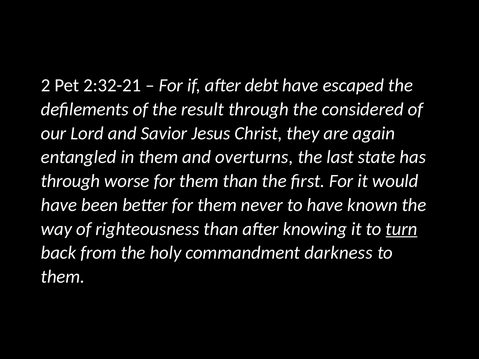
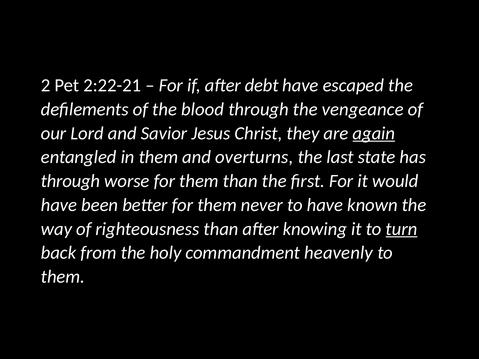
2:32-21: 2:32-21 -> 2:22-21 (112, 85)
result: result -> blood (203, 109)
considered: considered -> vengeance (363, 109)
again underline: none -> present (374, 133)
darkness: darkness -> heavenly (339, 253)
